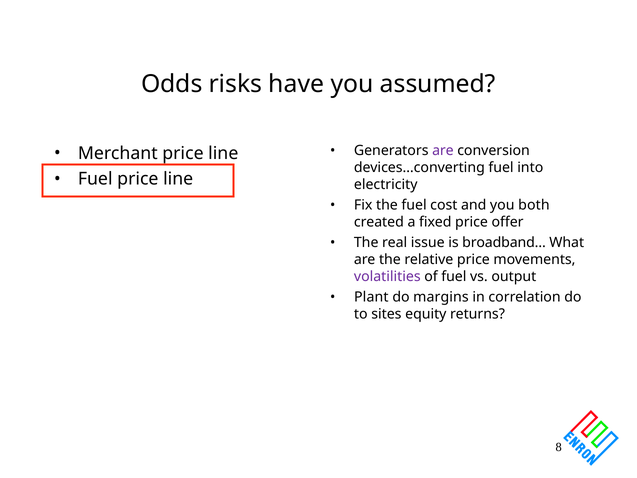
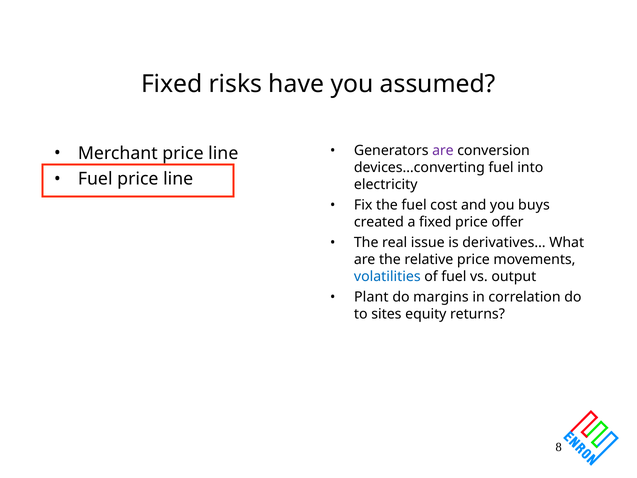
Odds: Odds -> Fixed (172, 84)
both: both -> buys (534, 205)
broadband…: broadband… -> derivatives… (504, 243)
volatilities colour: purple -> blue (387, 276)
